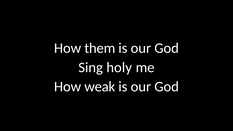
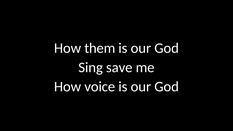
holy: holy -> save (119, 67)
weak: weak -> voice (100, 87)
